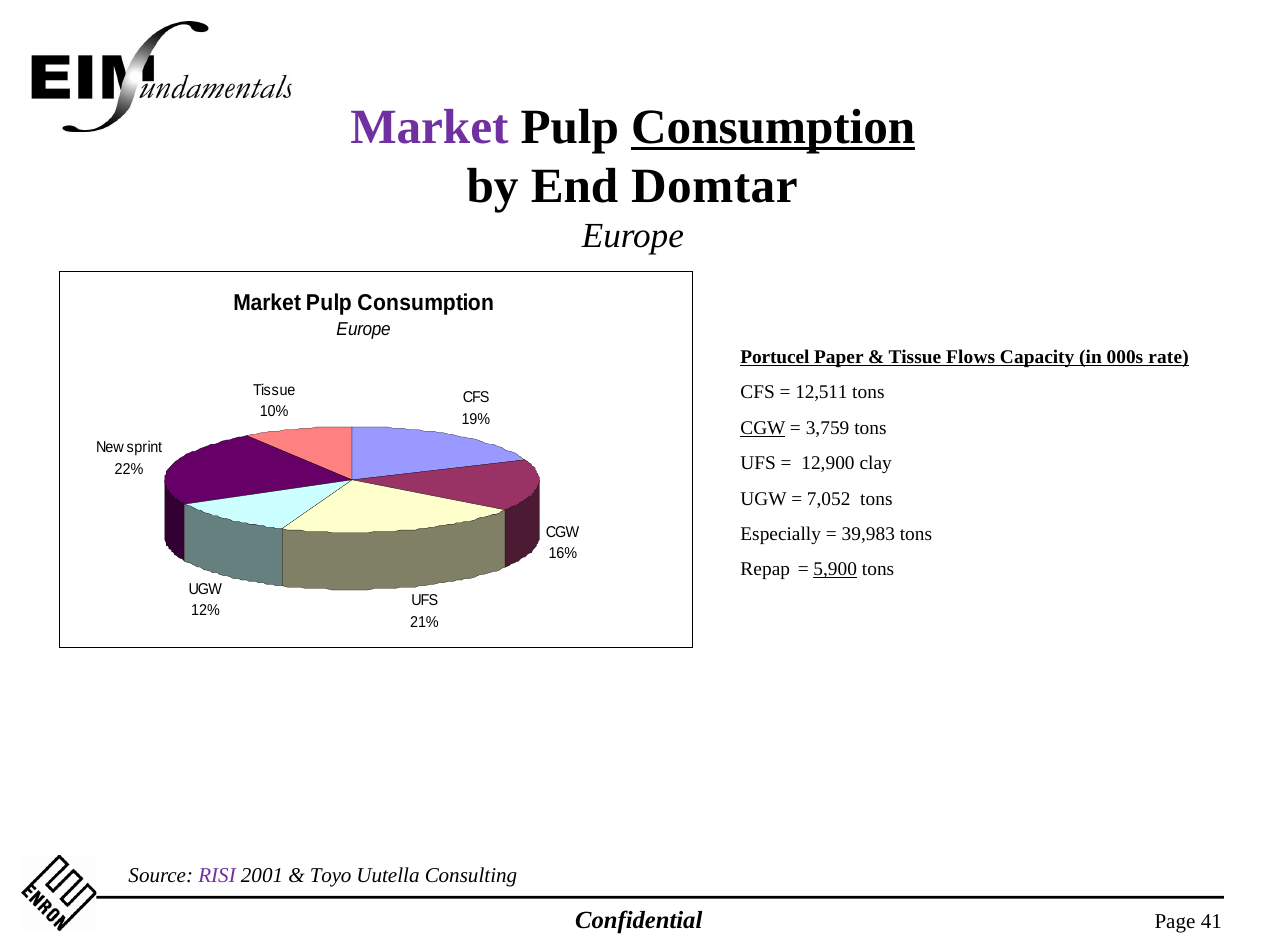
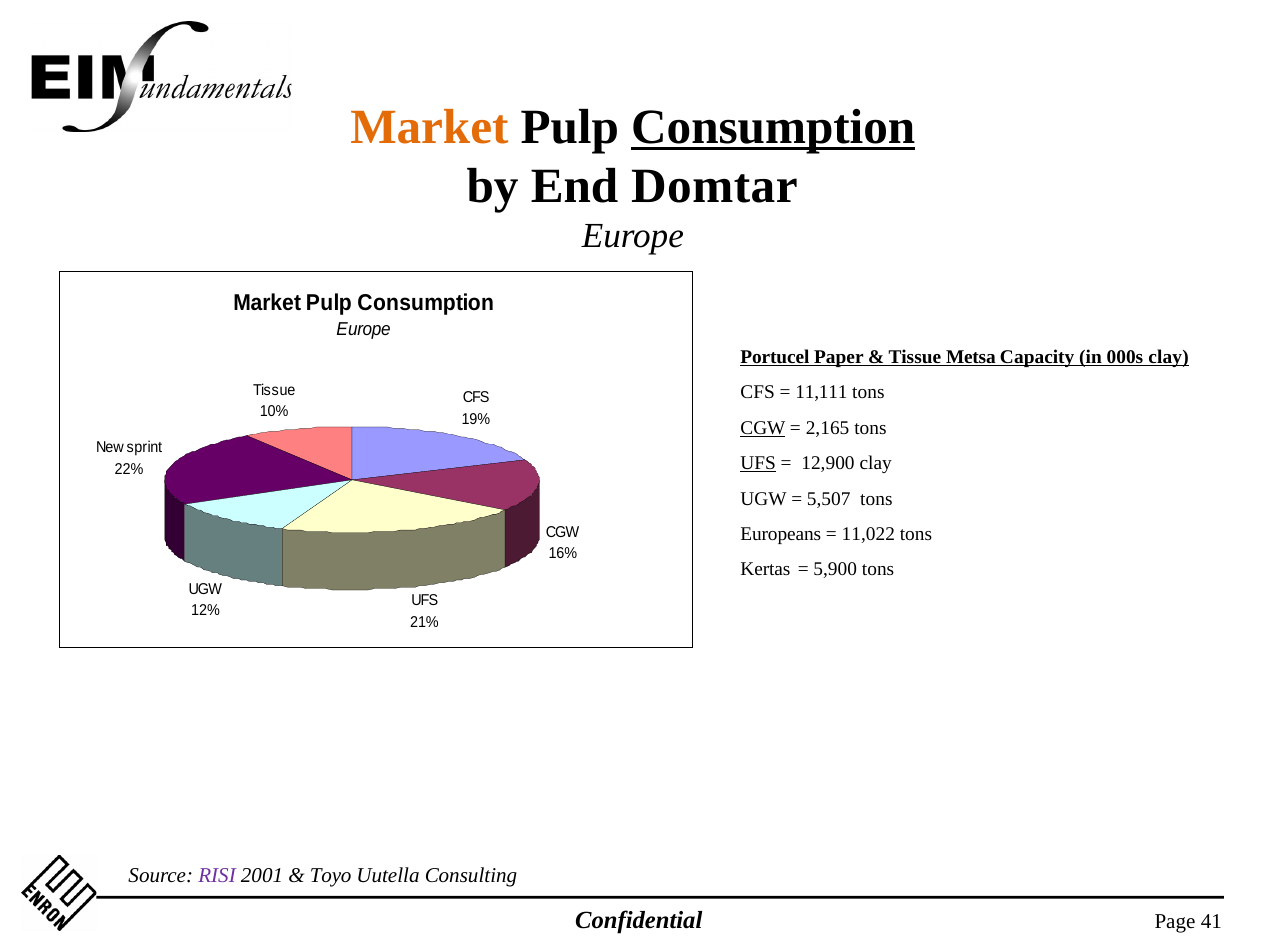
Market colour: purple -> orange (429, 127)
Flows: Flows -> Metsa (971, 357)
000s rate: rate -> clay (1169, 357)
12,511: 12,511 -> 11,111 (821, 392)
3,759: 3,759 -> 2,165 (828, 428)
UFS underline: none -> present (758, 463)
7,052: 7,052 -> 5,507 (829, 498)
Especially: Especially -> Europeans (781, 534)
39,983: 39,983 -> 11,022 (868, 534)
Repap: Repap -> Kertas (765, 569)
5,900 underline: present -> none (835, 569)
